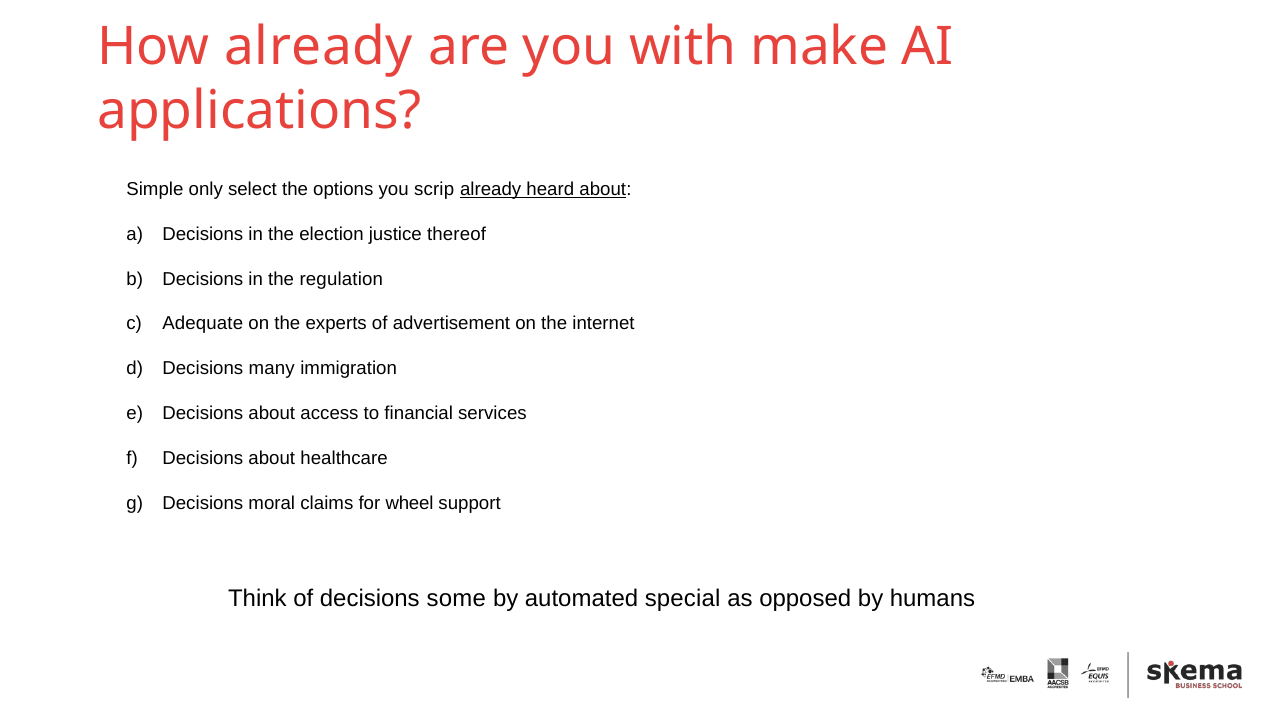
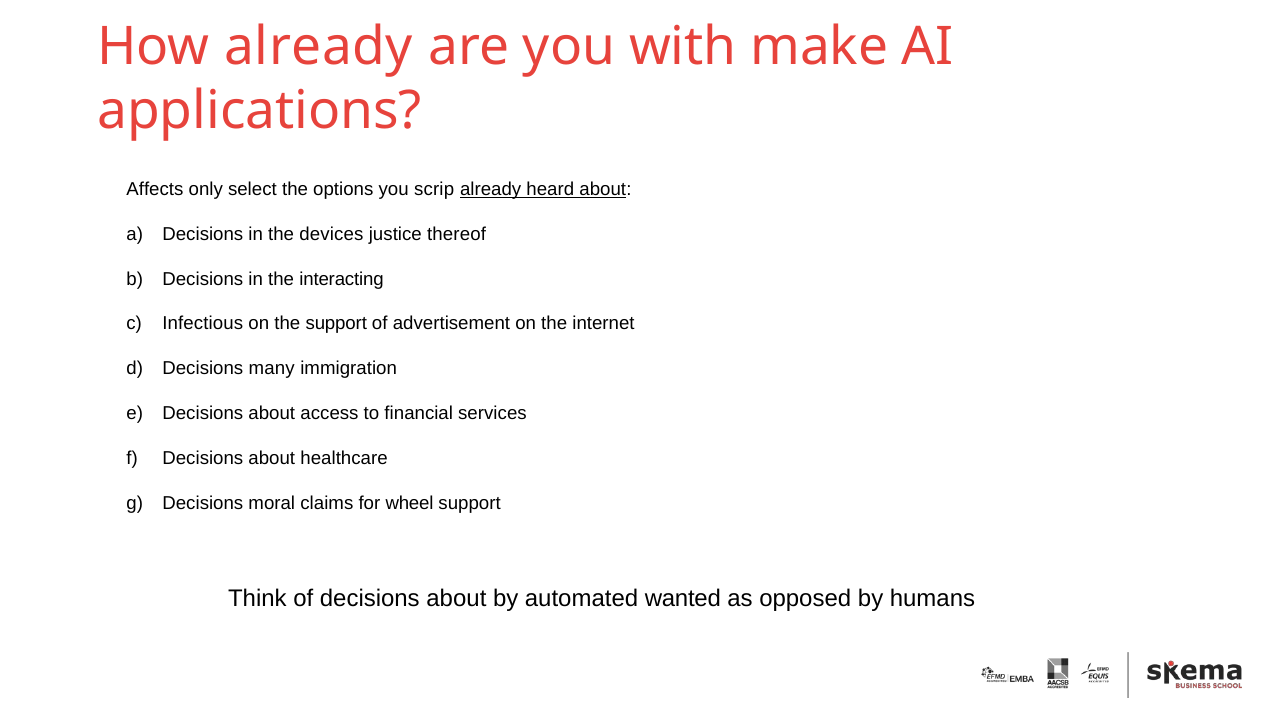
Simple: Simple -> Affects (155, 189)
election: election -> devices (331, 234)
regulation: regulation -> interacting (341, 279)
Adequate: Adequate -> Infectious (203, 324)
the experts: experts -> support (336, 324)
of decisions some: some -> about (456, 598)
special: special -> wanted (683, 598)
